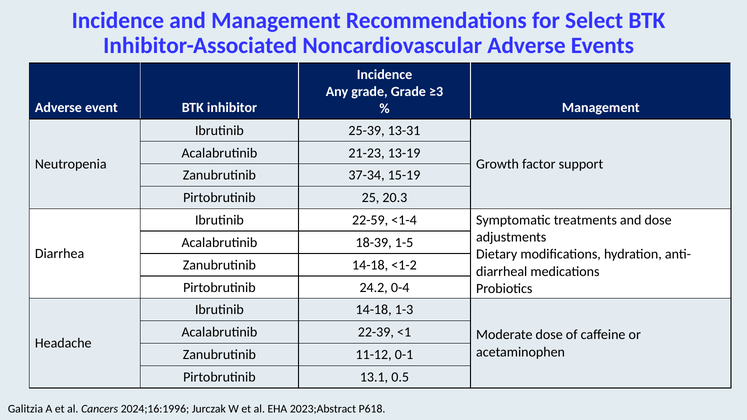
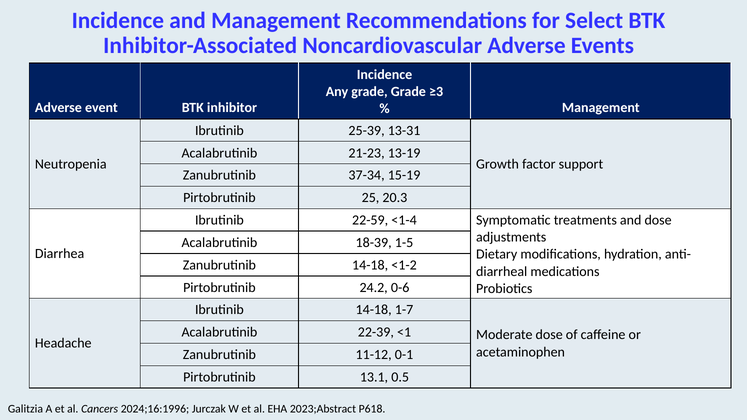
0-4: 0-4 -> 0-6 (400, 288)
1-3: 1-3 -> 1-7 (404, 310)
